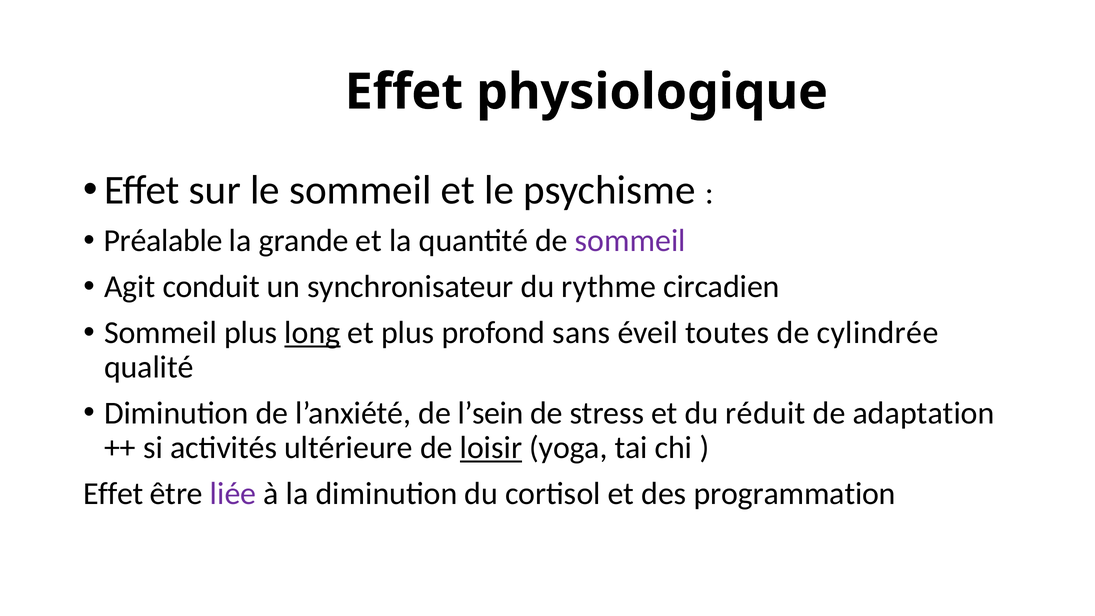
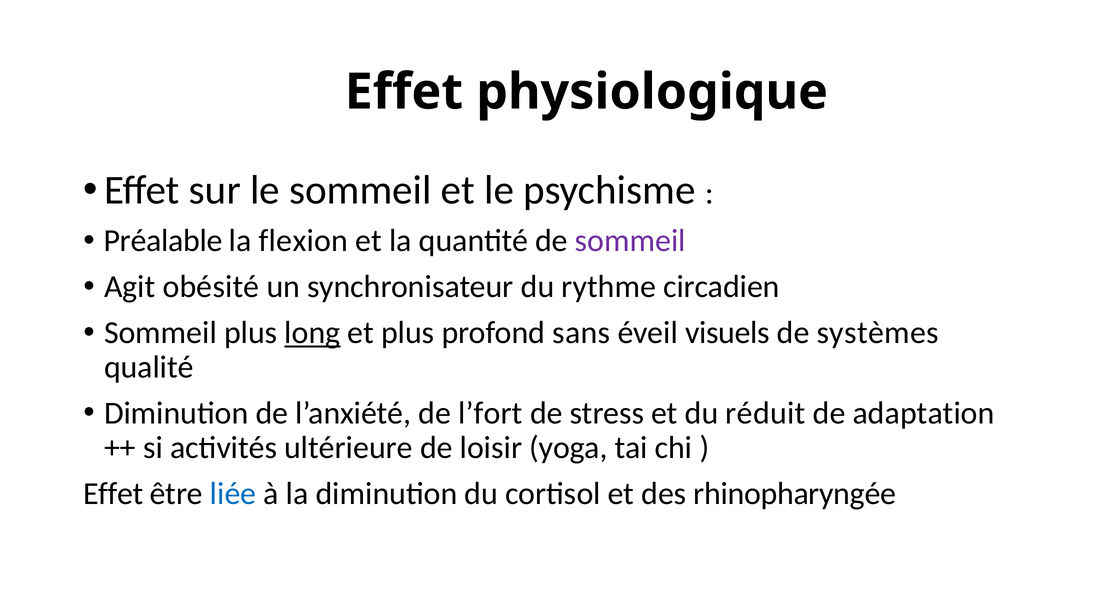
grande: grande -> flexion (303, 241)
conduit: conduit -> obésité (211, 287)
toutes: toutes -> visuels (728, 333)
cylindrée: cylindrée -> systèmes (878, 333)
l’sein: l’sein -> l’fort (490, 413)
loisir underline: present -> none (491, 448)
liée colour: purple -> blue (233, 494)
programmation: programmation -> rhinopharyngée (795, 494)
